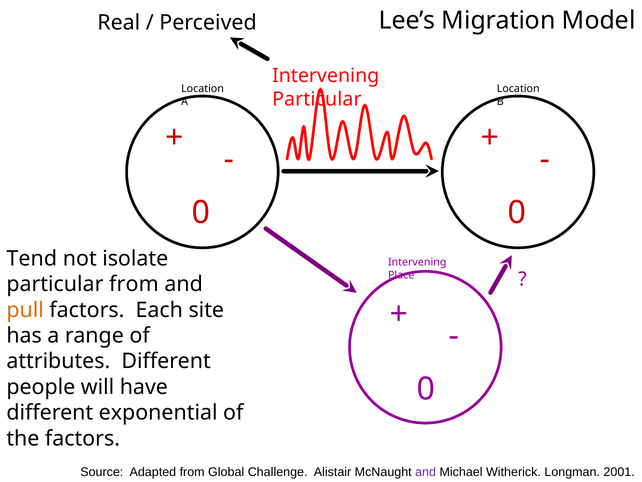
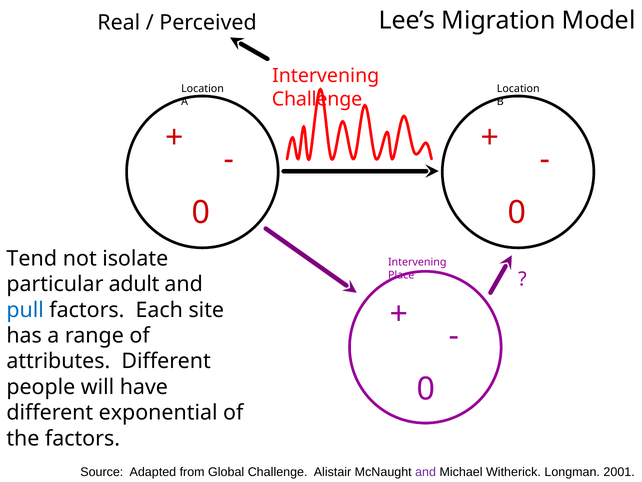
Particular: Particular -> Challenge (317, 99)
particular from: from -> adult (134, 284)
pull colour: orange -> blue (25, 310)
